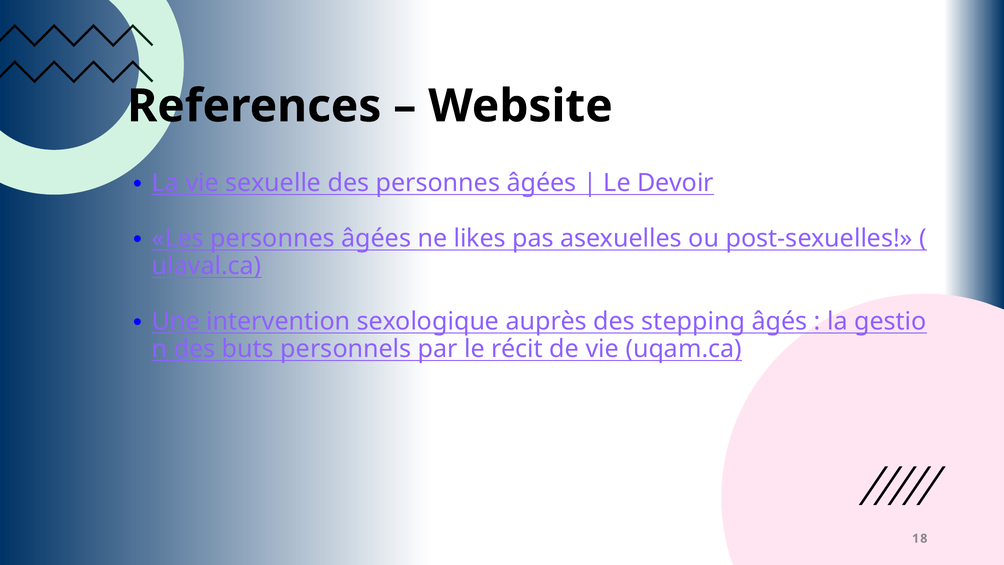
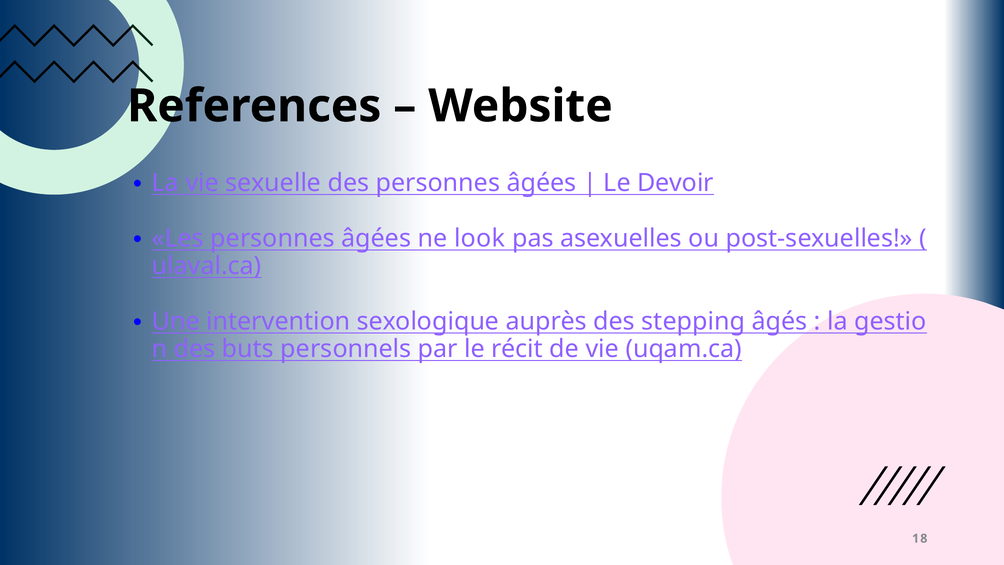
likes: likes -> look (480, 238)
